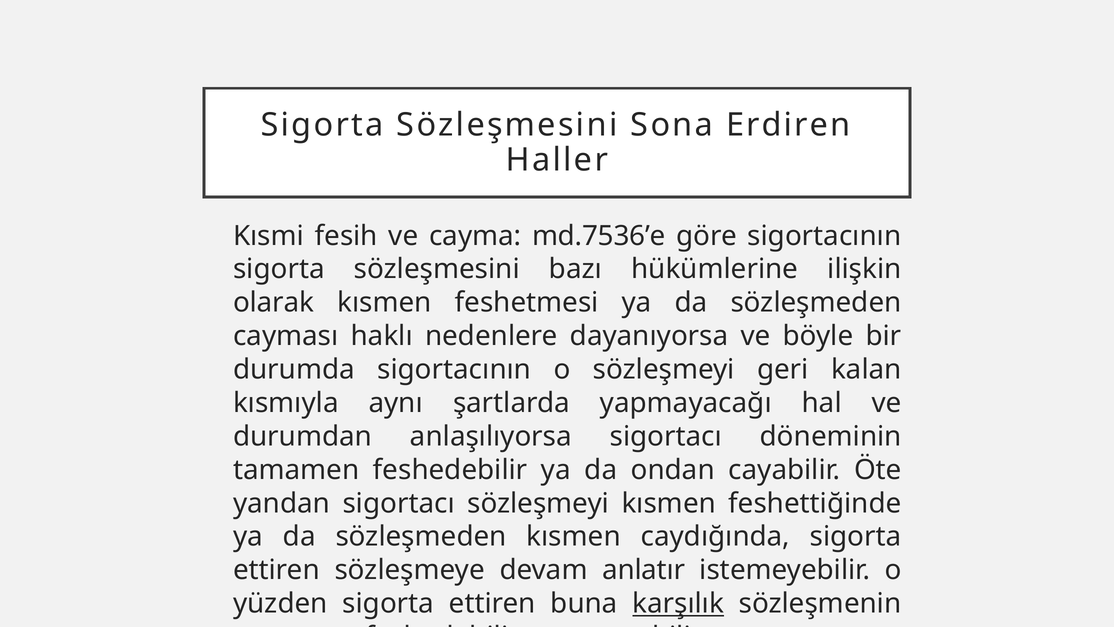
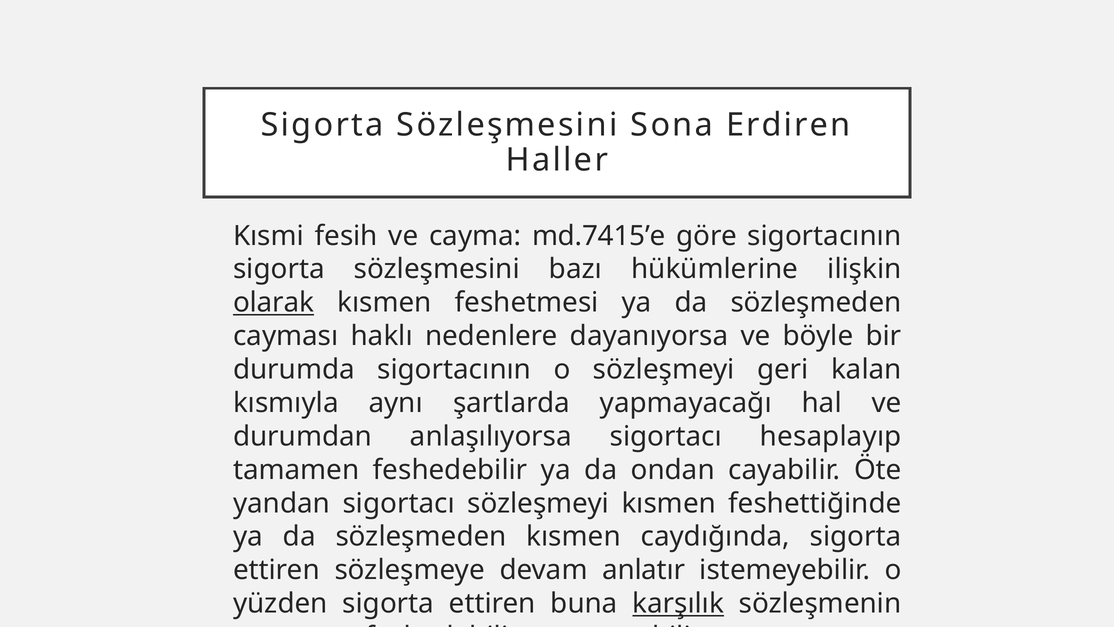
md.7536’e: md.7536’e -> md.7415’e (599, 236)
olarak underline: none -> present (274, 303)
döneminin: döneminin -> hesaplayıp (831, 436)
